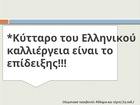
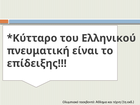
καλλιέργεια: καλλιέργεια -> πνευματική (38, 51)
